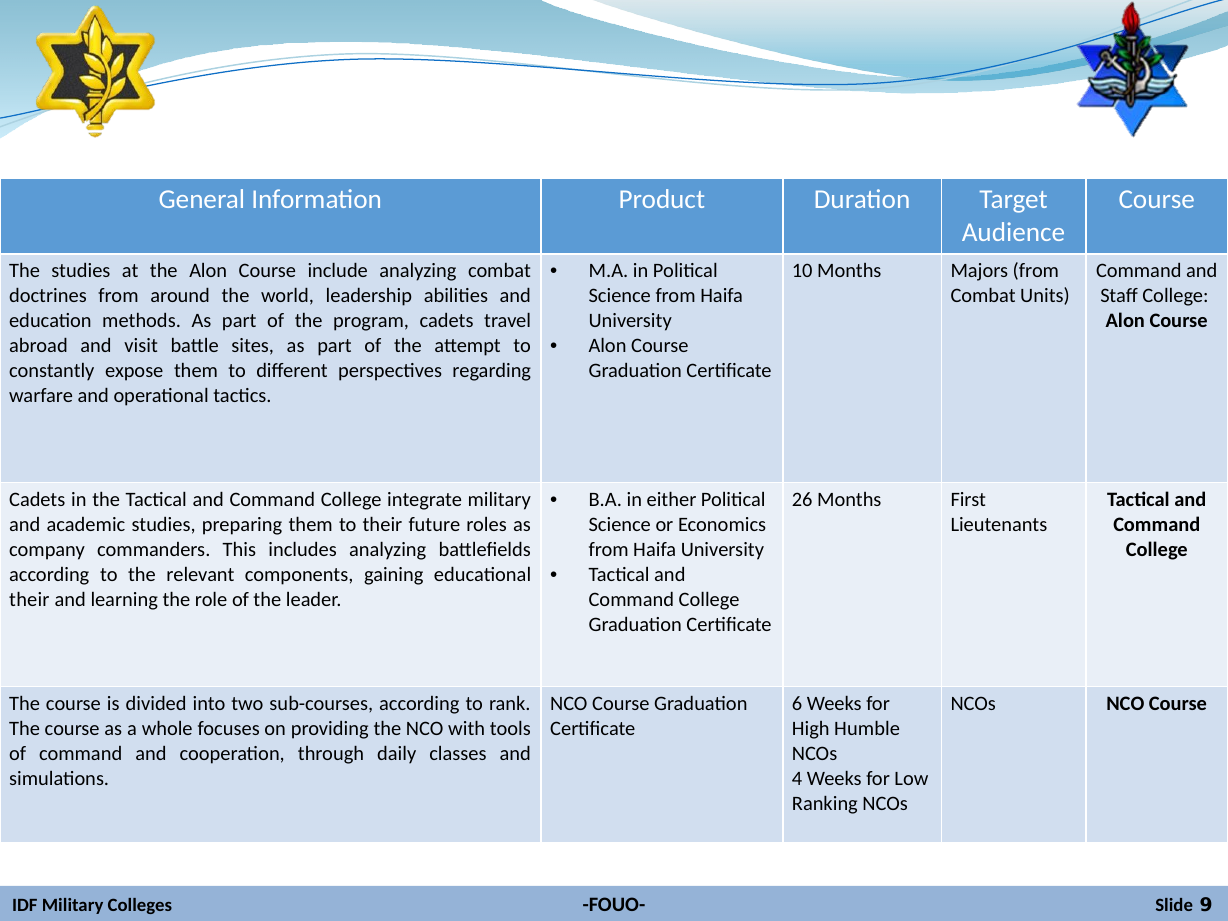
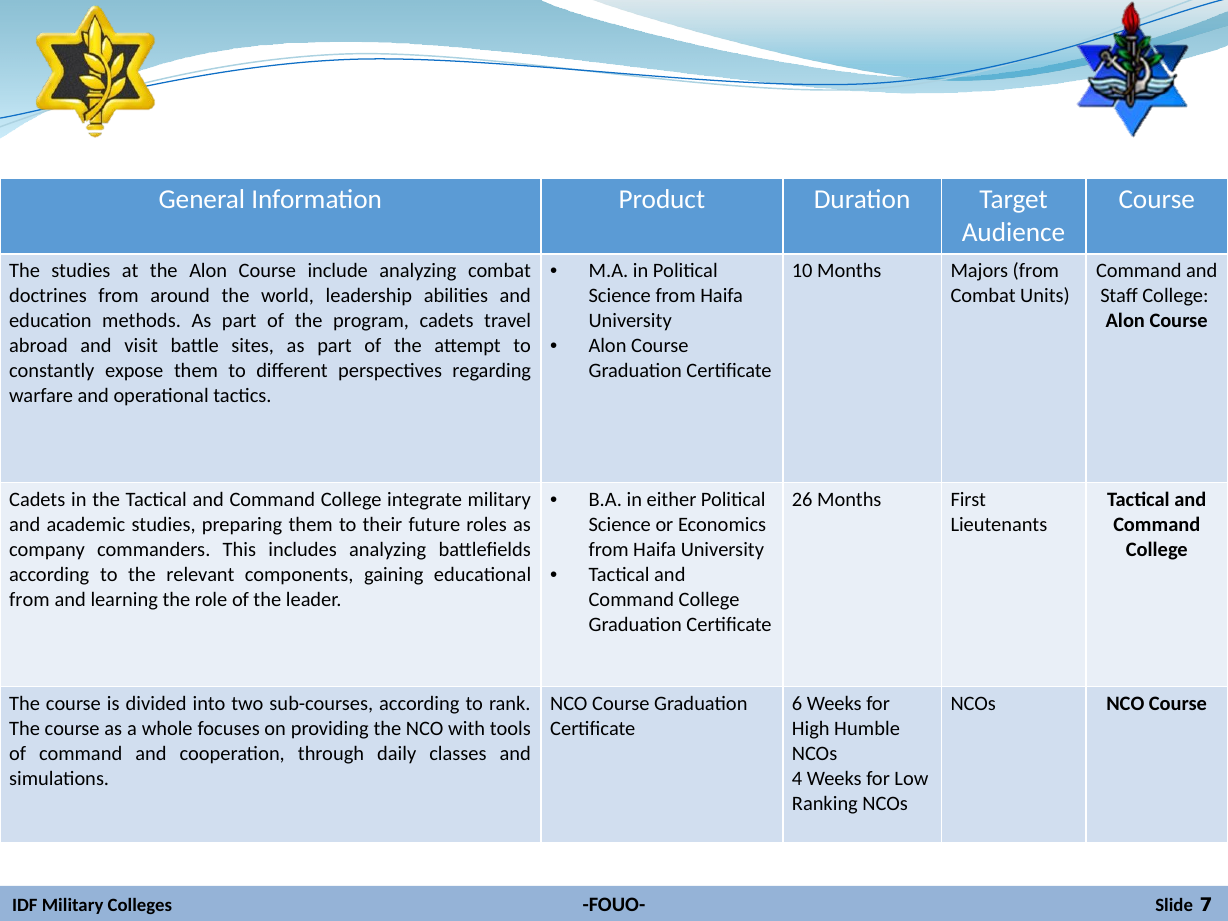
their: their -> from (29, 599)
9: 9 -> 7 (1206, 905)
